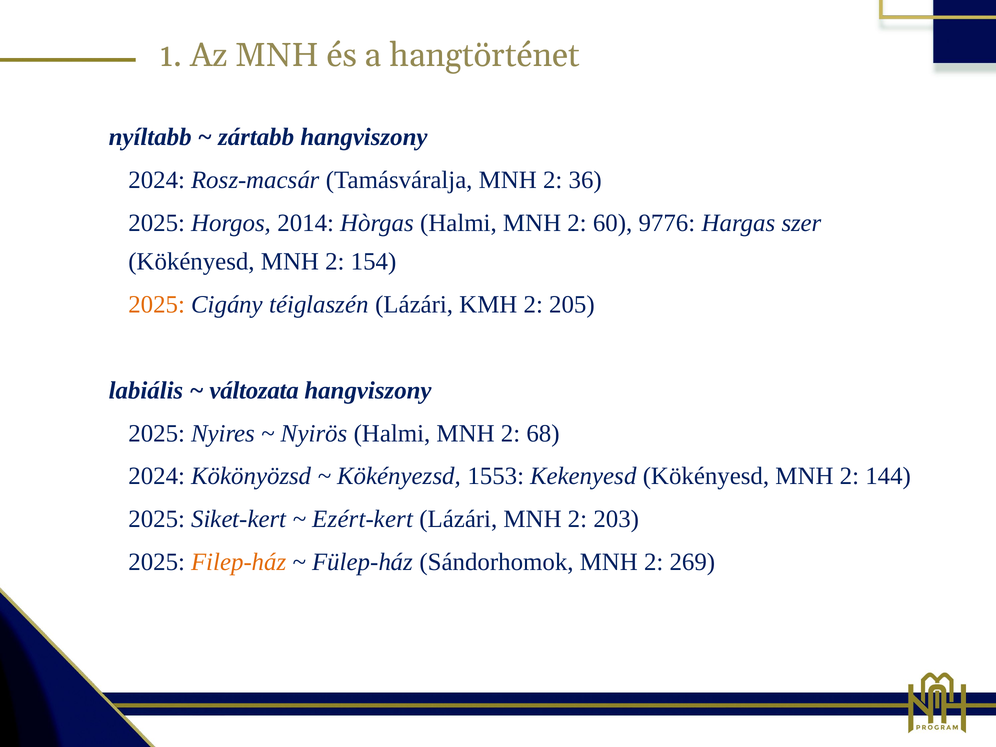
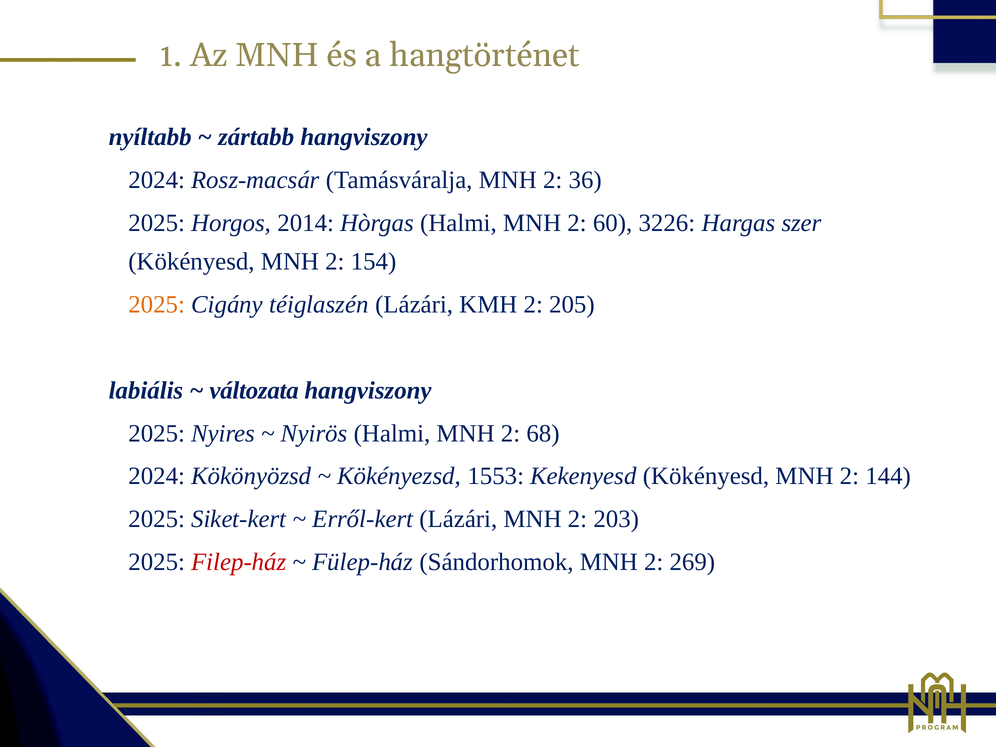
9776: 9776 -> 3226 (667, 223)
Ezért-kert: Ezért-kert -> Erről-kert (363, 519)
Filep-ház colour: orange -> red (239, 562)
